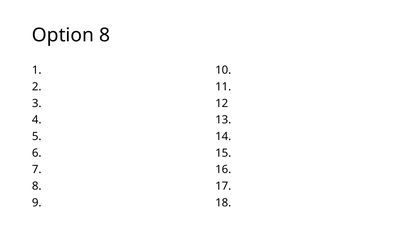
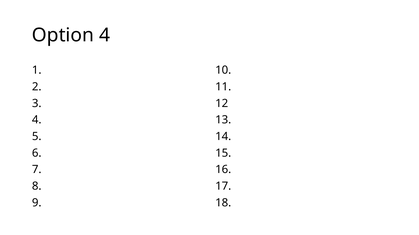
Option 8: 8 -> 4 (105, 35)
